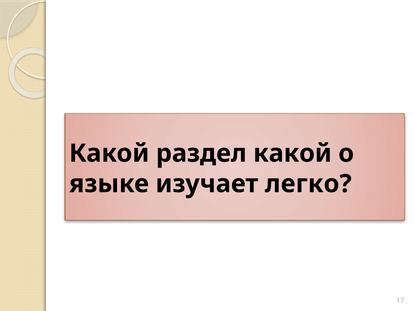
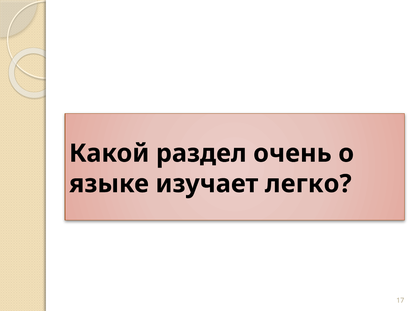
раздел какой: какой -> очень (292, 153)
